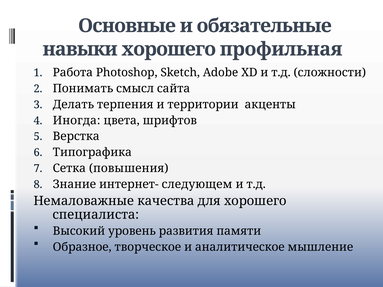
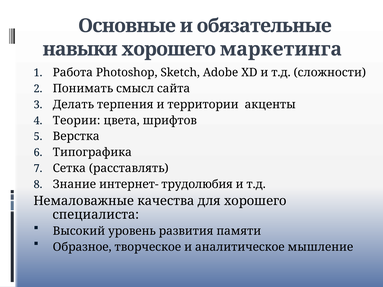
профильная: профильная -> маркетинга (281, 49)
Иногда: Иногда -> Теории (77, 121)
повышения: повышения -> расставлять (129, 168)
следующем: следующем -> трудолюбия (197, 184)
